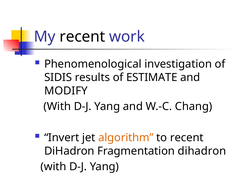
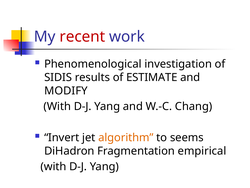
recent colour: black -> red (82, 36)
to recent: recent -> seems (187, 137)
Fragmentation dihadron: dihadron -> empirical (202, 151)
